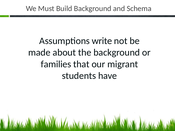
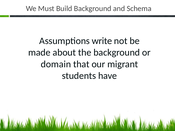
families: families -> domain (56, 64)
